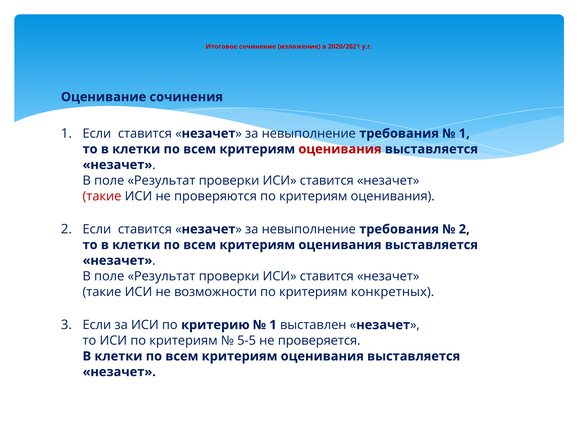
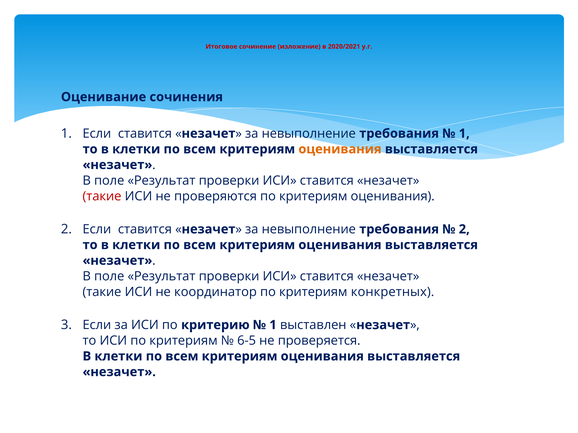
оценивания colour: red -> orange (340, 149)
возможности: возможности -> координатор (215, 292)
5-5: 5-5 -> 6-5 (247, 341)
